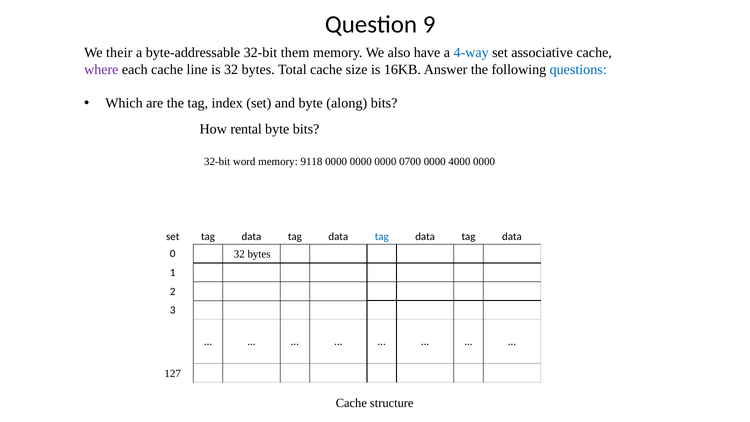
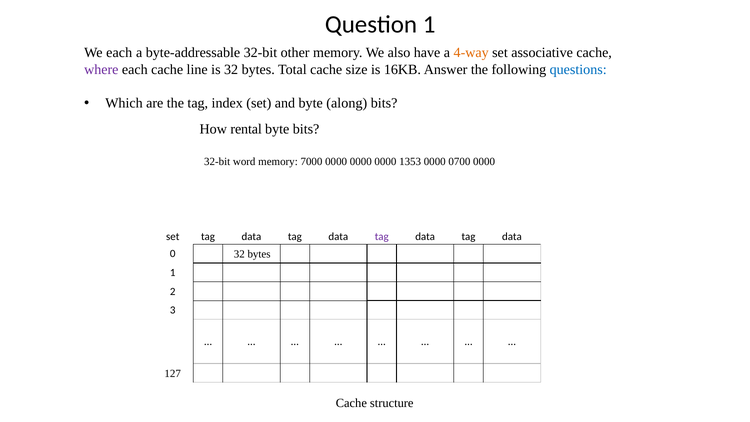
Question 9: 9 -> 1 (429, 25)
We their: their -> each (119, 53)
them: them -> other (295, 53)
4-way colour: blue -> orange (471, 53)
9118: 9118 -> 7000 (311, 161)
0700: 0700 -> 1353 (410, 161)
4000: 4000 -> 0700 (459, 161)
tag colour: blue -> purple (382, 236)
